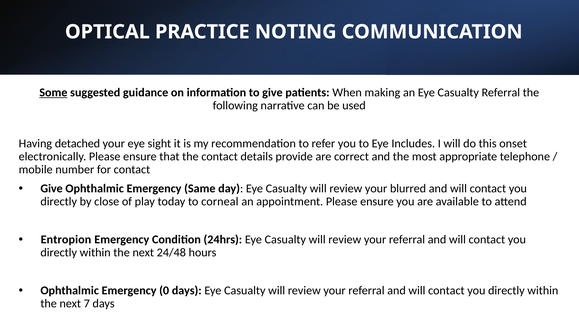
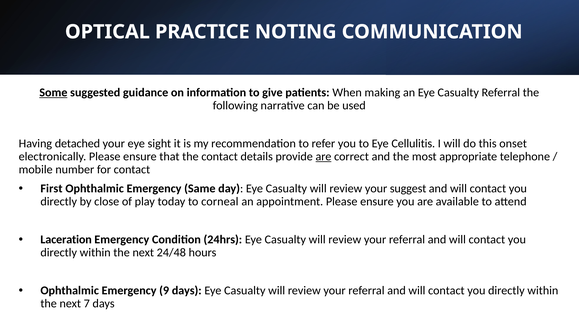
Includes: Includes -> Cellulitis (413, 144)
are underline: none -> present (323, 157)
Give: Give -> First (52, 189)
blurred: blurred -> suggest (408, 189)
Entropion: Entropion -> Laceration (66, 240)
0: 0 -> 9 (164, 291)
